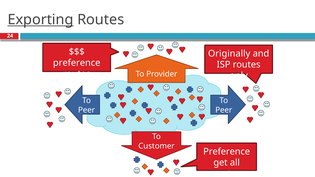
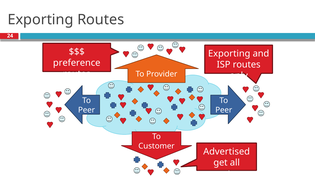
Exporting underline: present -> none (41, 20)
Originally: Originally -> Exporting (229, 54)
Preference: Preference -> Advertised (227, 152)
